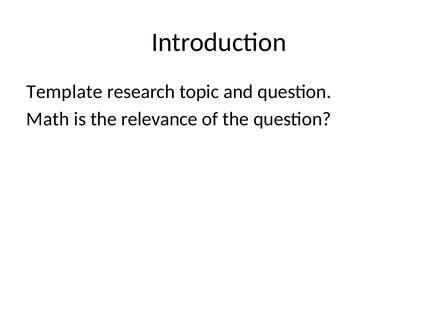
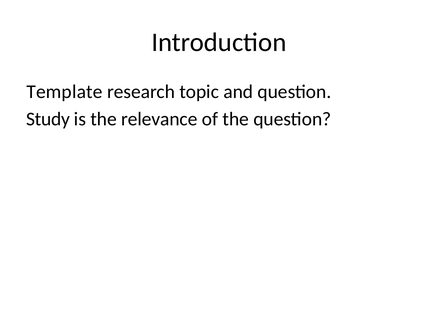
Math: Math -> Study (48, 119)
